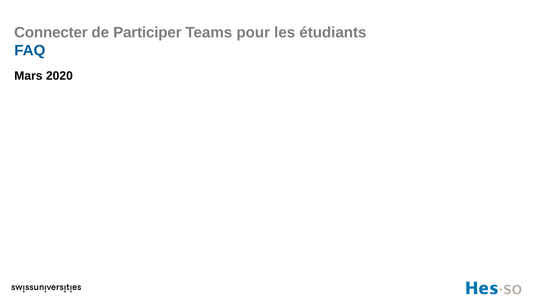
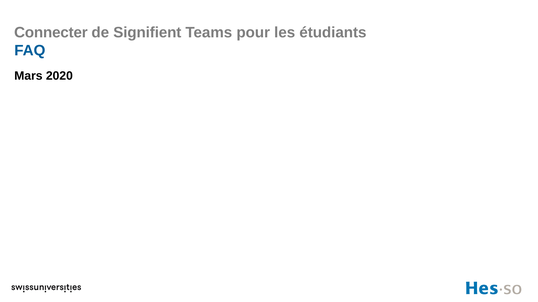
Participer: Participer -> Signifient (147, 33)
